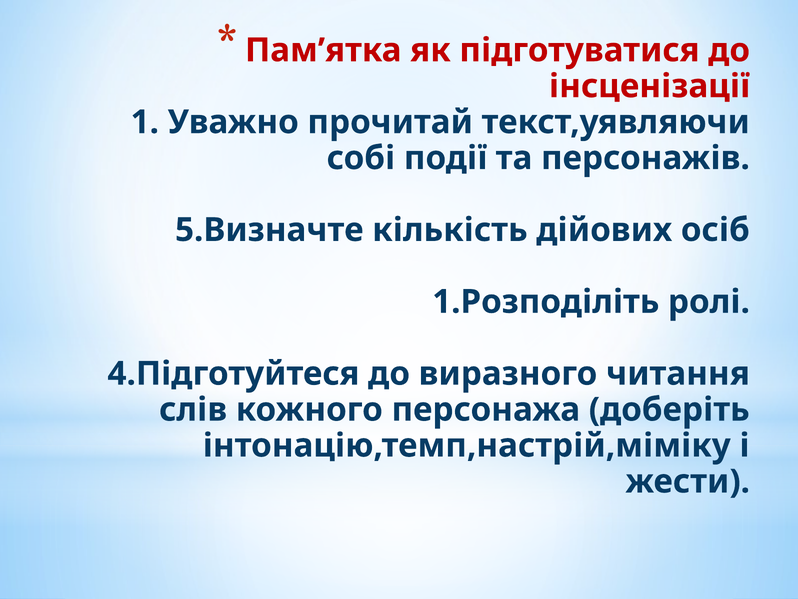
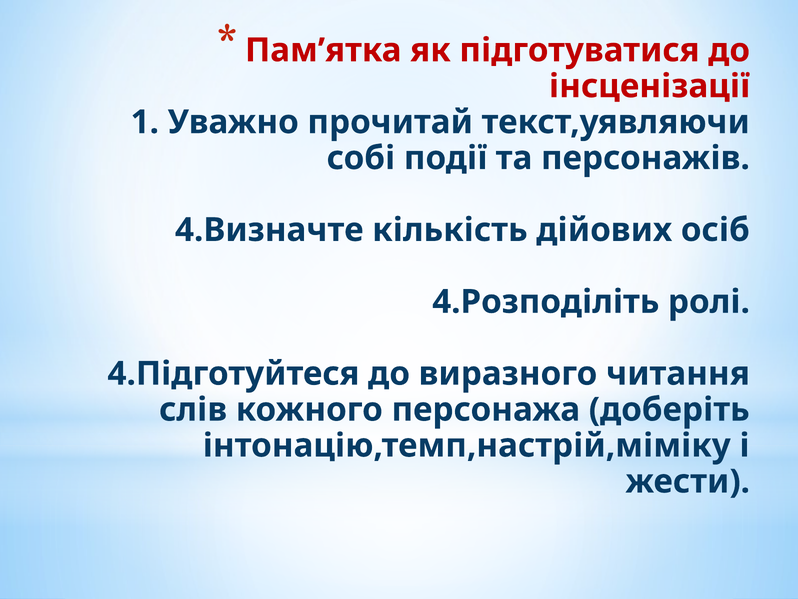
5.Визначте: 5.Визначте -> 4.Визначте (269, 230)
1.Розподіліть: 1.Розподіліть -> 4.Розподіліть (546, 302)
